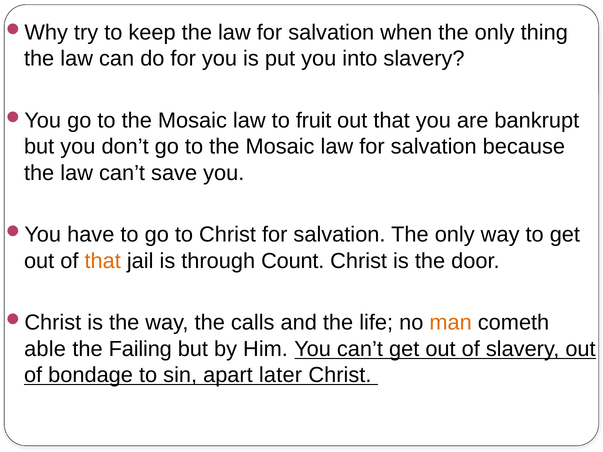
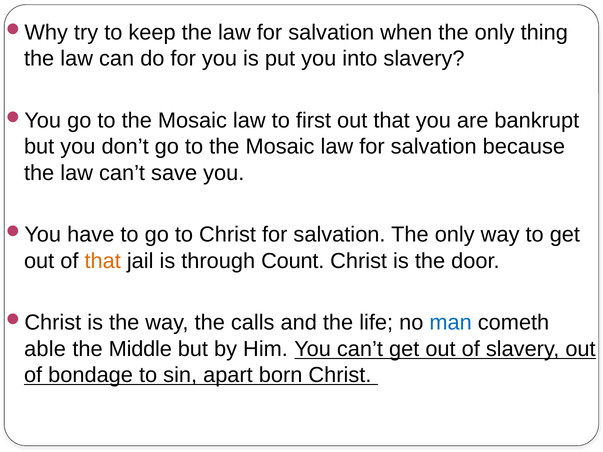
fruit: fruit -> first (314, 121)
man colour: orange -> blue (451, 323)
Failing: Failing -> Middle (140, 349)
later: later -> born (281, 375)
